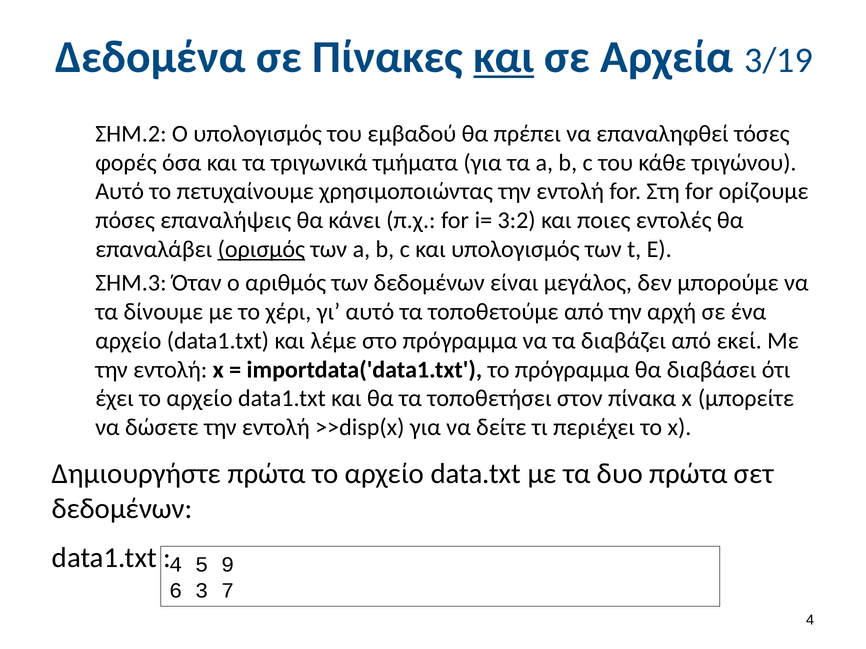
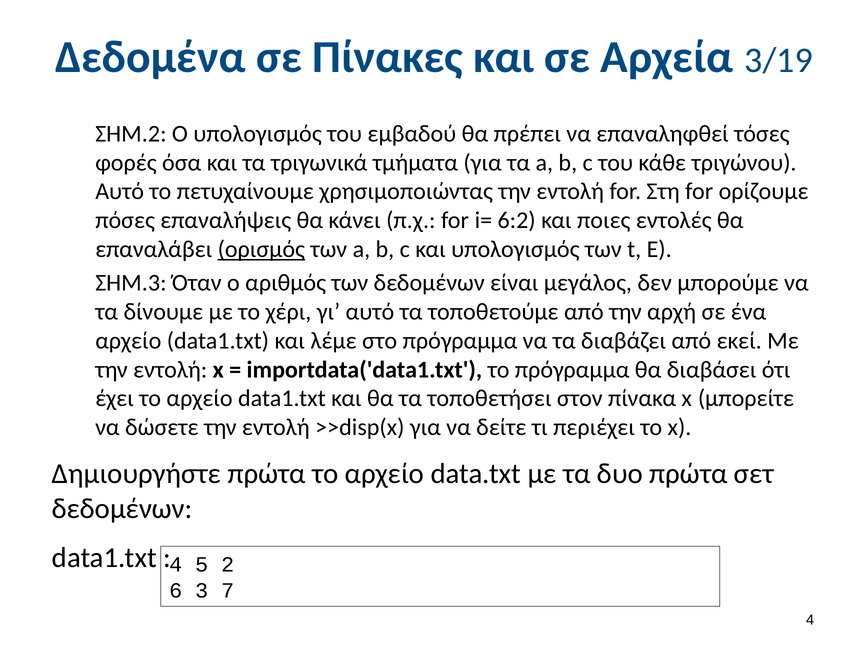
και underline: present -> none (504, 57)
3:2: 3:2 -> 6:2 (517, 221)
9: 9 -> 2 (228, 565)
